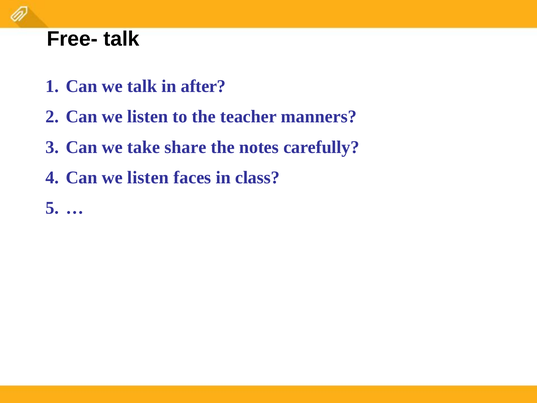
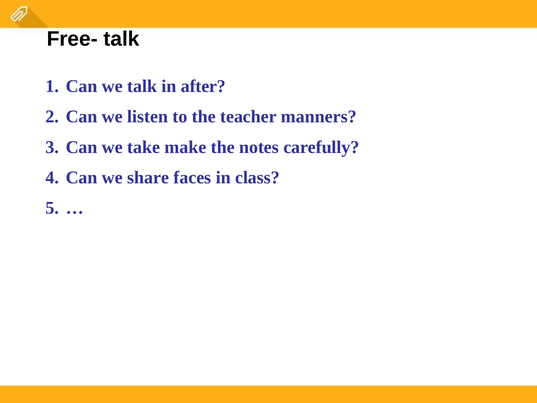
share: share -> make (185, 147)
listen: listen -> share (148, 177)
